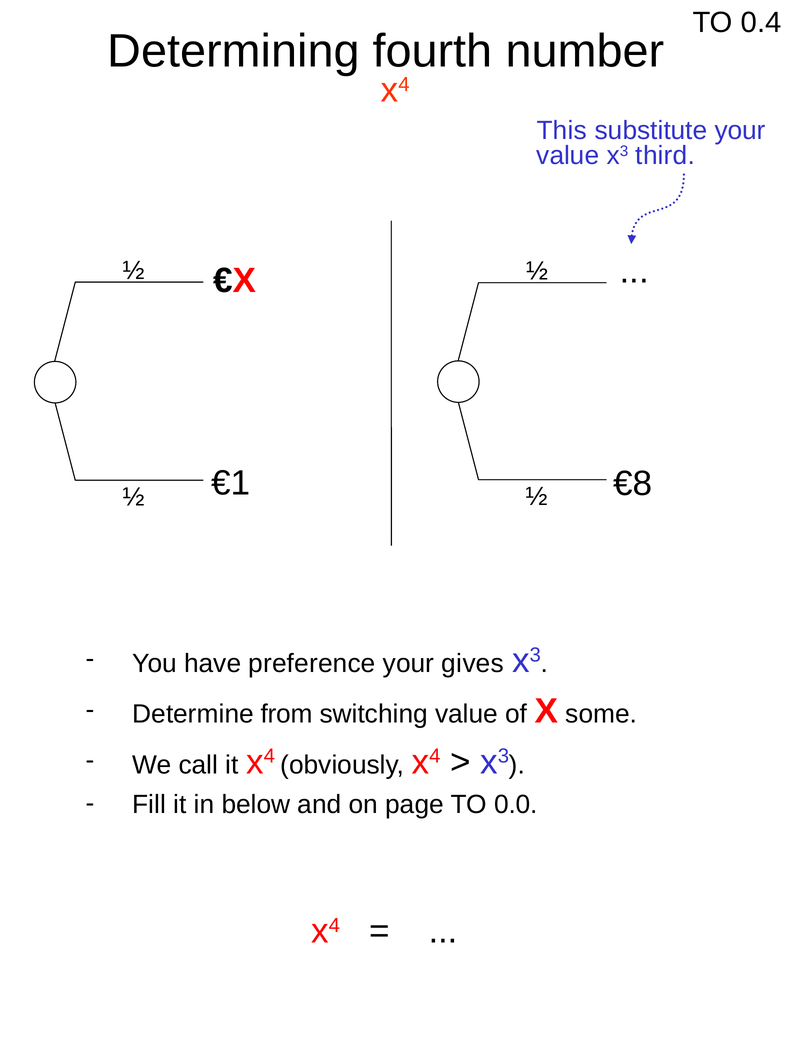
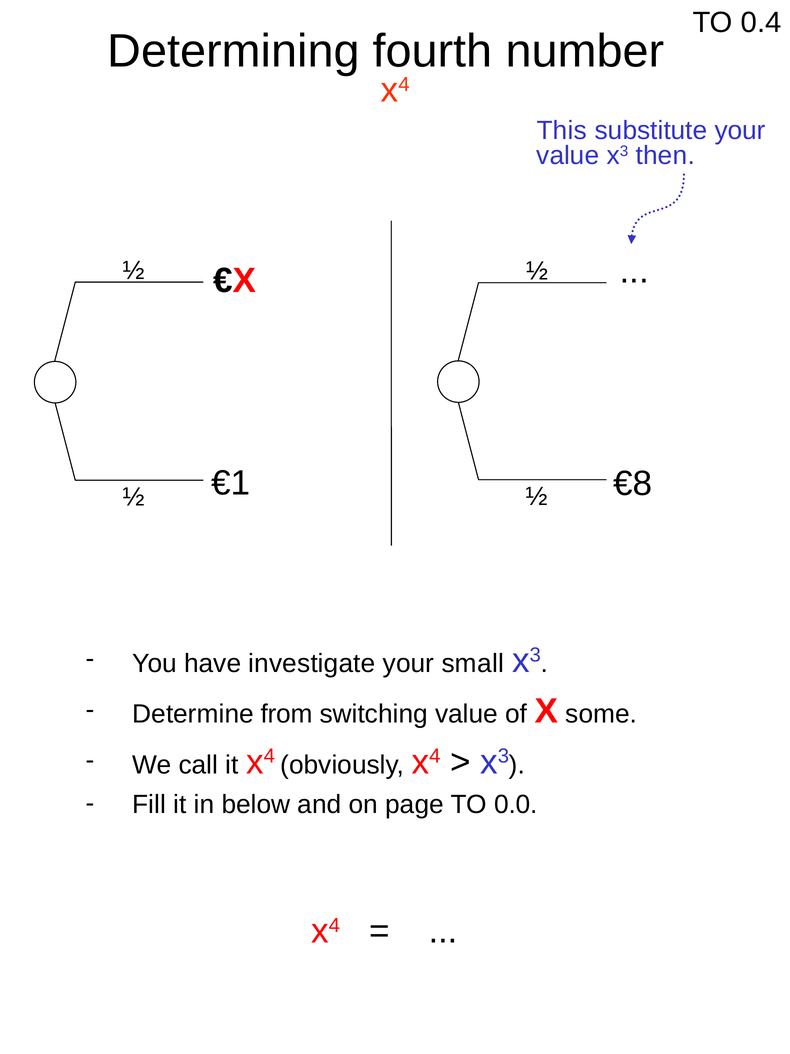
third: third -> then (665, 155)
preference: preference -> investigate (312, 663)
gives: gives -> small (473, 663)
